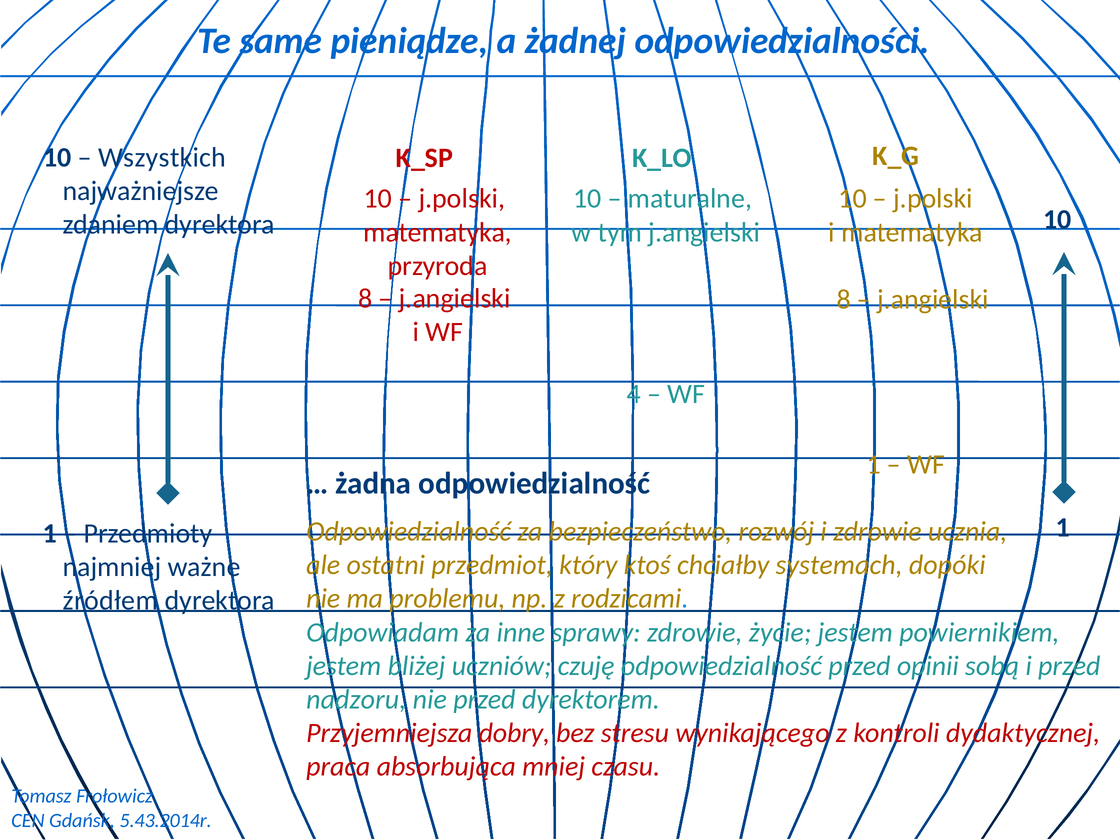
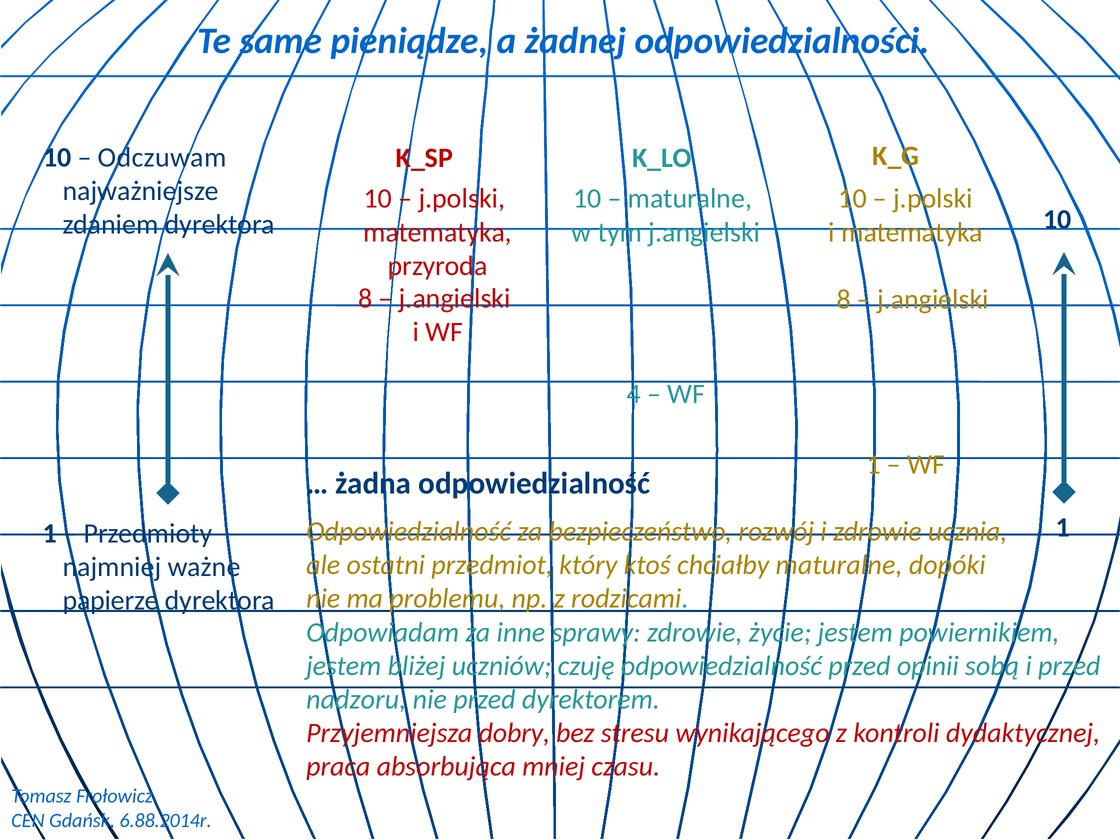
Wszystkich: Wszystkich -> Odczuwam (162, 157)
chciałby systemach: systemach -> maturalne (839, 565)
źródłem: źródłem -> papierze (111, 600)
5.43.2014r: 5.43.2014r -> 6.88.2014r (166, 820)
